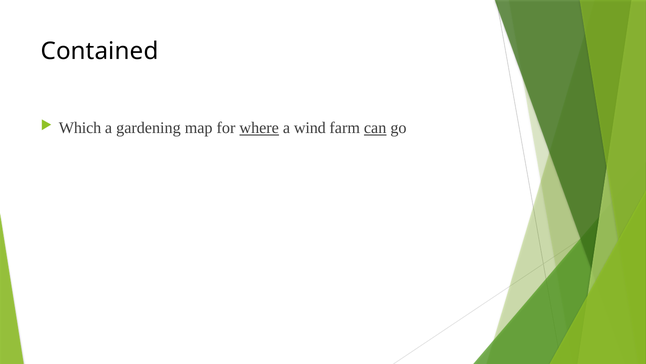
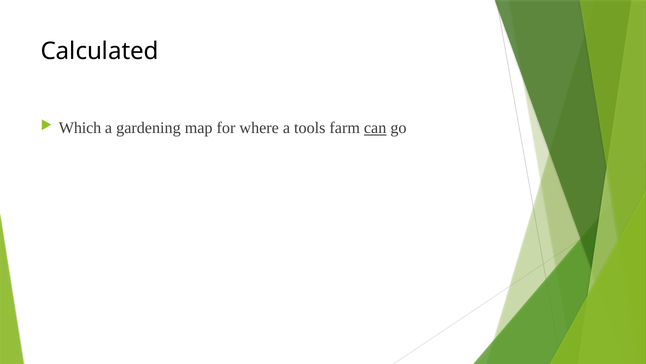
Contained: Contained -> Calculated (100, 51)
where underline: present -> none (259, 128)
wind: wind -> tools (310, 128)
